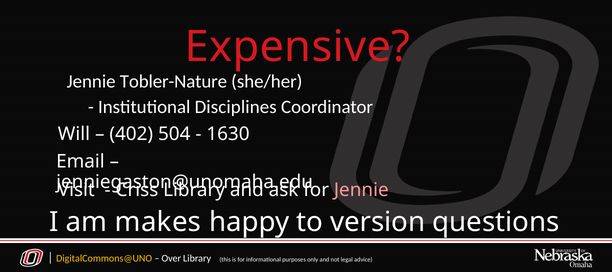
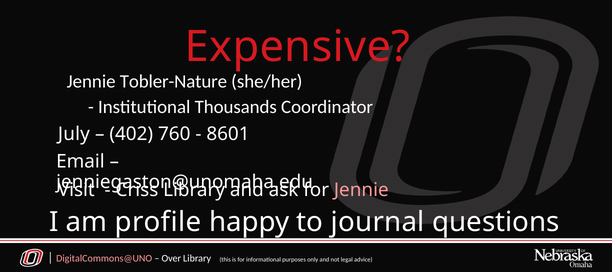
Disciplines: Disciplines -> Thousands (236, 107)
Will: Will -> July (74, 134)
504: 504 -> 760 (174, 134)
1630: 1630 -> 8601 (228, 134)
makes: makes -> profile (158, 222)
version: version -> journal (378, 222)
DigitalCommons@UNO colour: yellow -> pink (104, 258)
